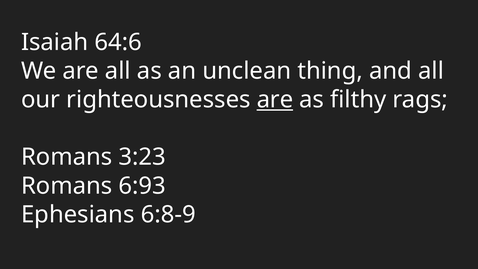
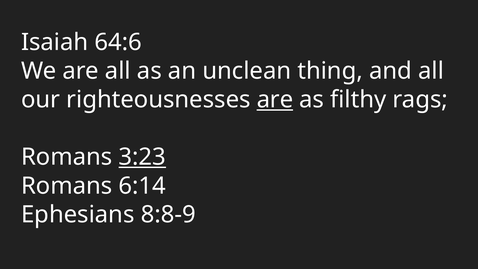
3:23 underline: none -> present (142, 157)
6:93: 6:93 -> 6:14 (142, 186)
6:8-9: 6:8-9 -> 8:8-9 (168, 214)
